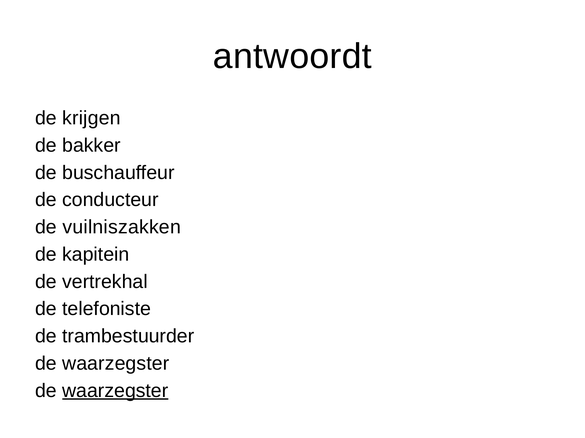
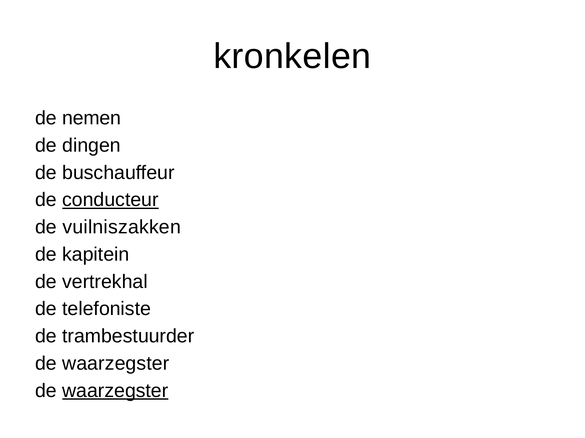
antwoordt: antwoordt -> kronkelen (292, 57)
krijgen: krijgen -> nemen (92, 118)
bakker: bakker -> dingen (91, 146)
conducteur underline: none -> present (110, 200)
